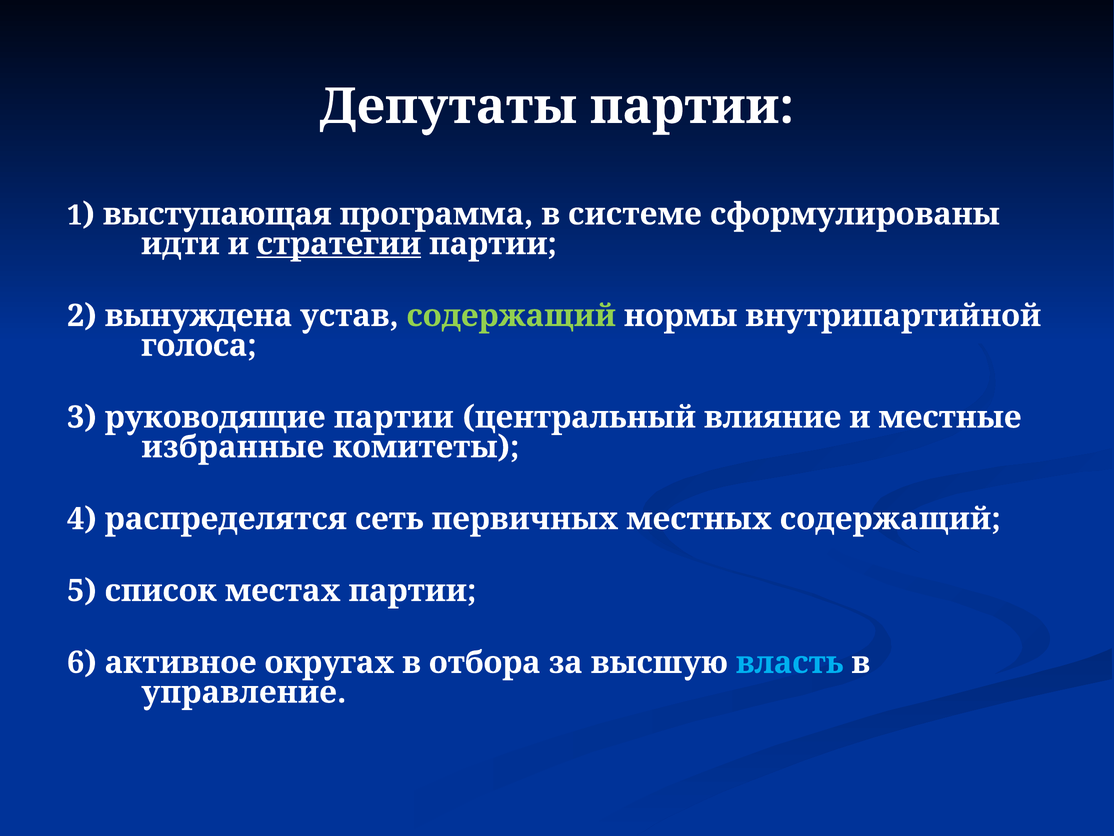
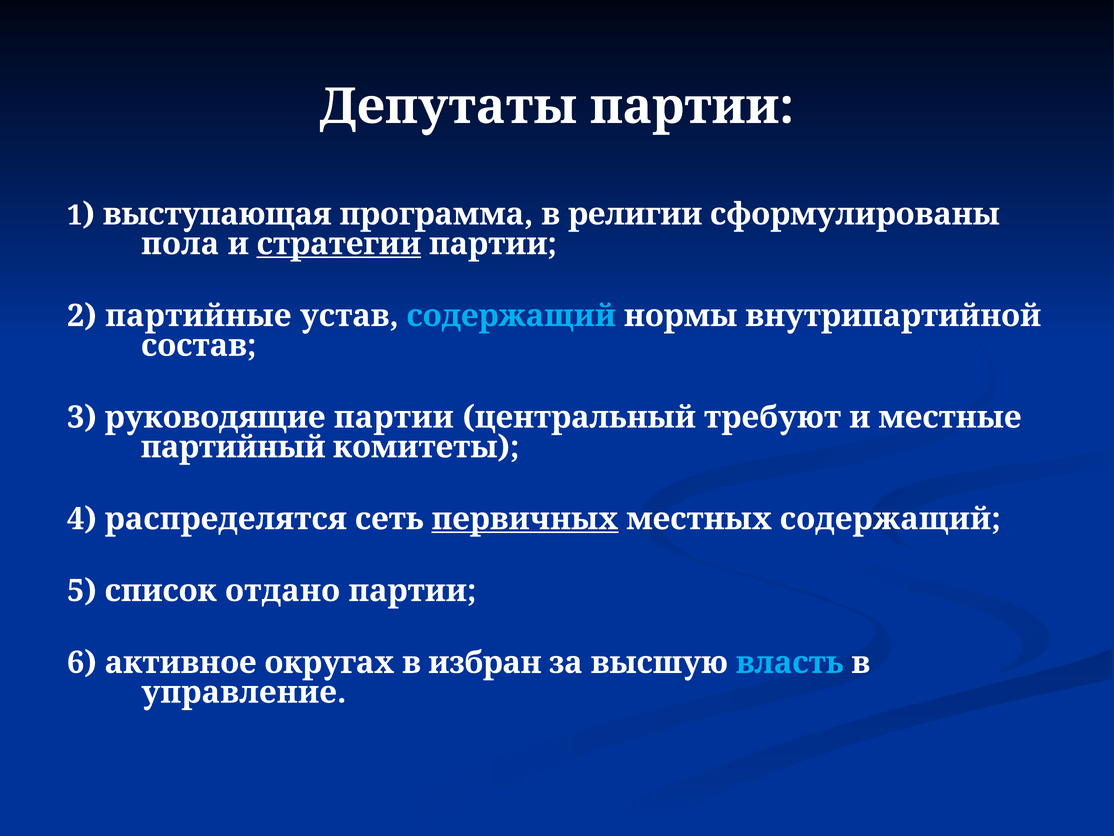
системе: системе -> религии (635, 214)
идти: идти -> пола (180, 244)
вынуждена: вынуждена -> партийные (198, 316)
содержащий colour: light green -> light blue (511, 316)
голоса: голоса -> состав (199, 345)
влияние: влияние -> требуют (773, 417)
избранные: избранные -> партийный (233, 447)
первичных underline: none -> present (525, 519)
местах: местах -> отдано (283, 590)
отбора: отбора -> избран (485, 662)
